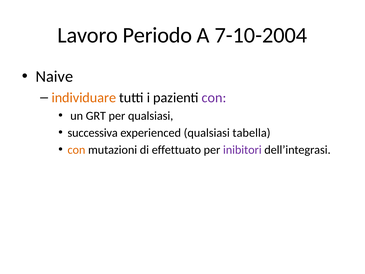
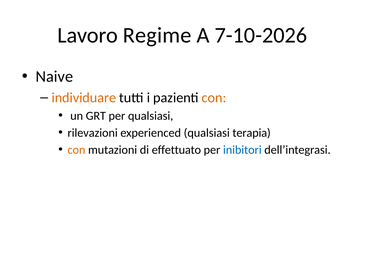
Periodo: Periodo -> Regime (157, 35)
7-10-2004: 7-10-2004 -> 7-10-2026 (261, 35)
con colour: purple -> orange (214, 98)
successiva: successiva -> rilevazioni (93, 133)
tabella: tabella -> terapia (252, 133)
inibitori colour: purple -> blue (242, 150)
